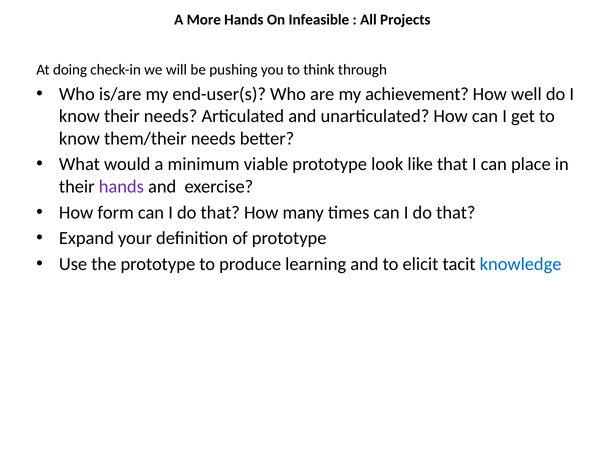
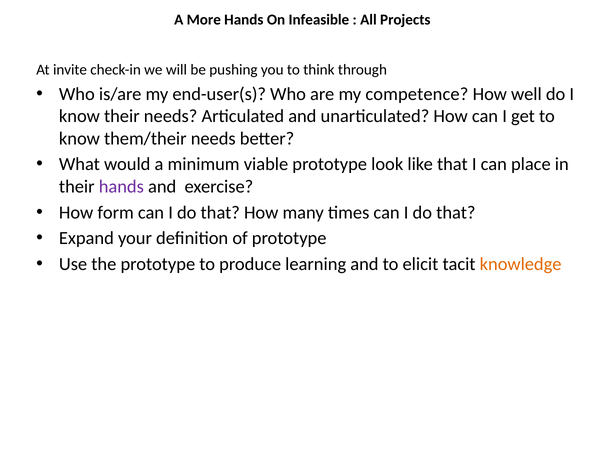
doing: doing -> invite (70, 70)
achievement: achievement -> competence (417, 94)
knowledge colour: blue -> orange (521, 264)
